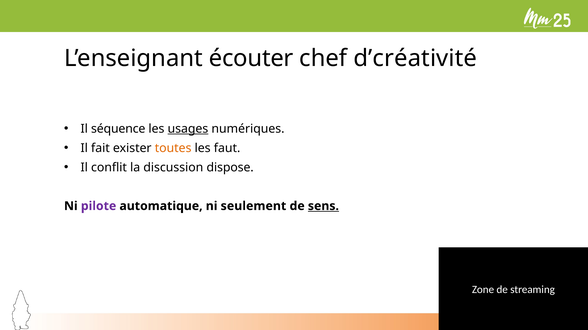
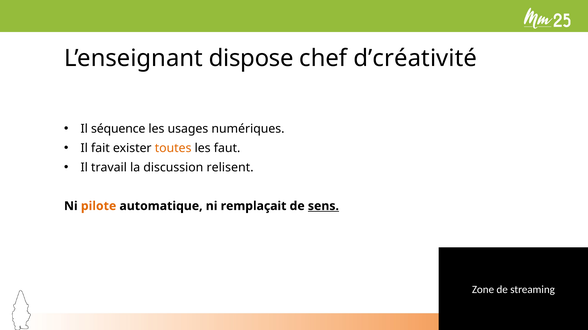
écouter: écouter -> dispose (251, 58)
usages underline: present -> none (188, 129)
conflit: conflit -> travail (109, 168)
dispose: dispose -> relisent (230, 168)
pilote colour: purple -> orange (99, 206)
seulement: seulement -> remplaçait (254, 206)
